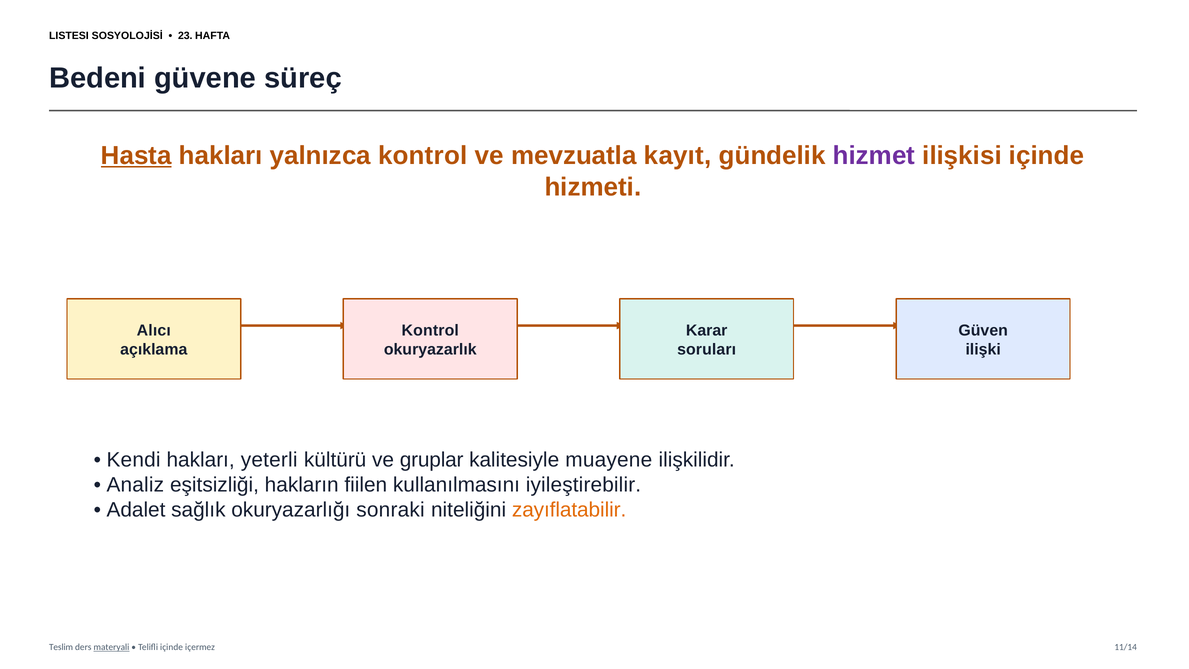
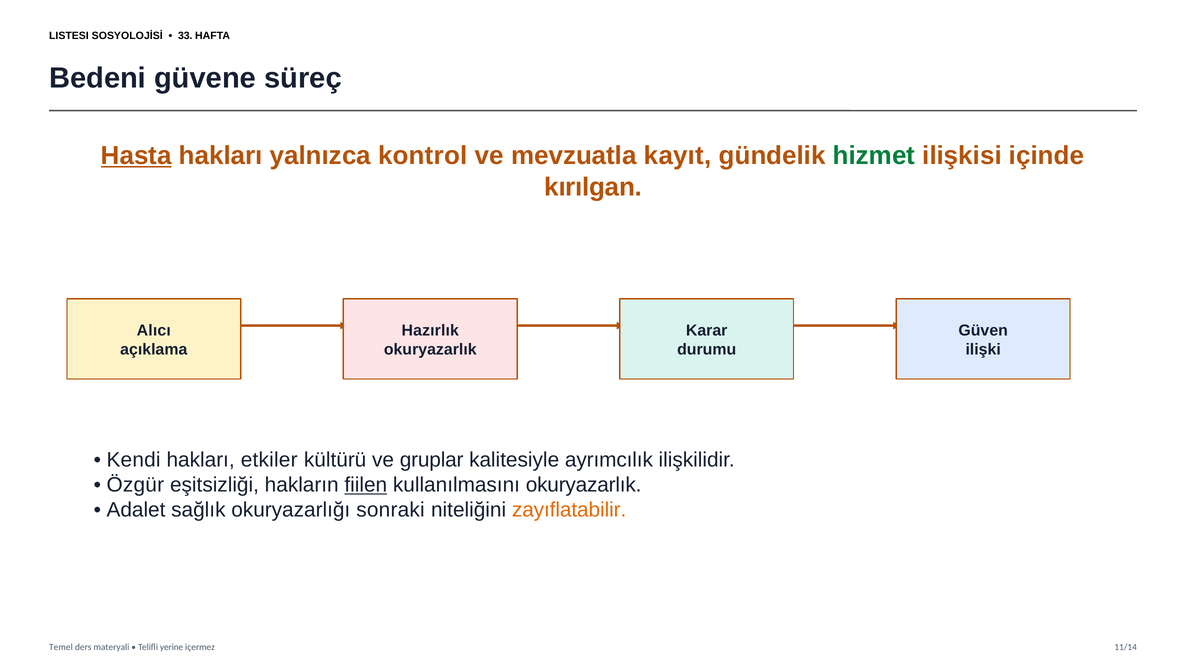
23: 23 -> 33 (185, 36)
hizmet colour: purple -> green (874, 156)
hizmeti: hizmeti -> kırılgan (593, 187)
Kontrol: Kontrol -> Hazırlık (430, 330)
soruları: soruları -> durumu (707, 349)
yeterli: yeterli -> etkiler (269, 460)
muayene: muayene -> ayrımcılık (609, 460)
Analiz: Analiz -> Özgür (135, 485)
fiilen underline: none -> present (366, 485)
kullanılmasını iyileştirebilir: iyileştirebilir -> okuryazarlık (584, 485)
Teslim: Teslim -> Temel (61, 647)
materyali underline: present -> none (111, 647)
Telifli içinde: içinde -> yerine (172, 647)
